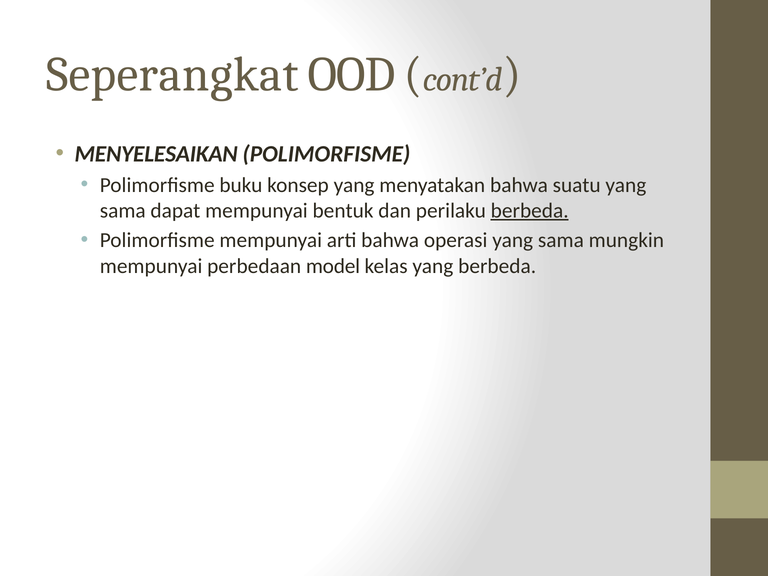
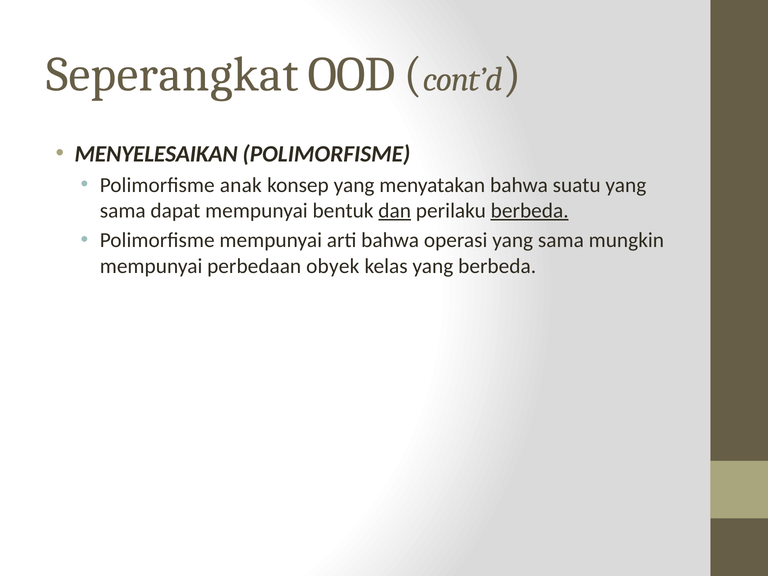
buku: buku -> anak (241, 185)
dan underline: none -> present (395, 211)
model: model -> obyek (333, 266)
